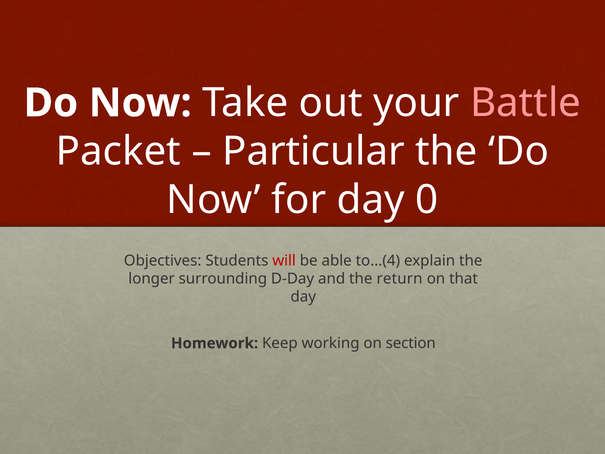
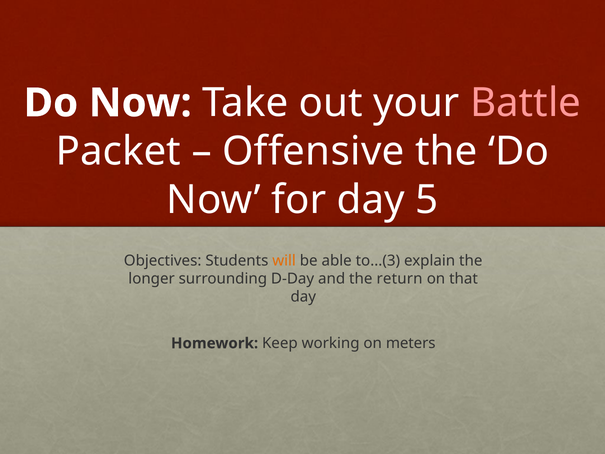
Particular: Particular -> Offensive (313, 151)
0: 0 -> 5 (427, 200)
will colour: red -> orange (284, 260)
to...(4: to...(4 -> to...(3 (378, 260)
section: section -> meters (411, 343)
